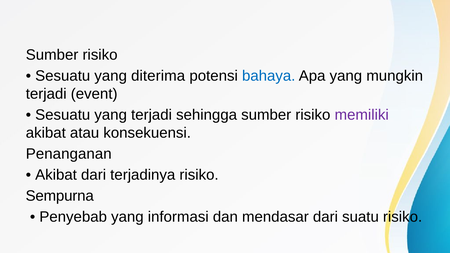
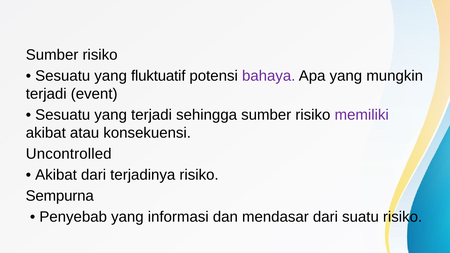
diterima: diterima -> fluktuatif (158, 76)
bahaya colour: blue -> purple (269, 76)
Penanganan: Penanganan -> Uncontrolled (69, 154)
